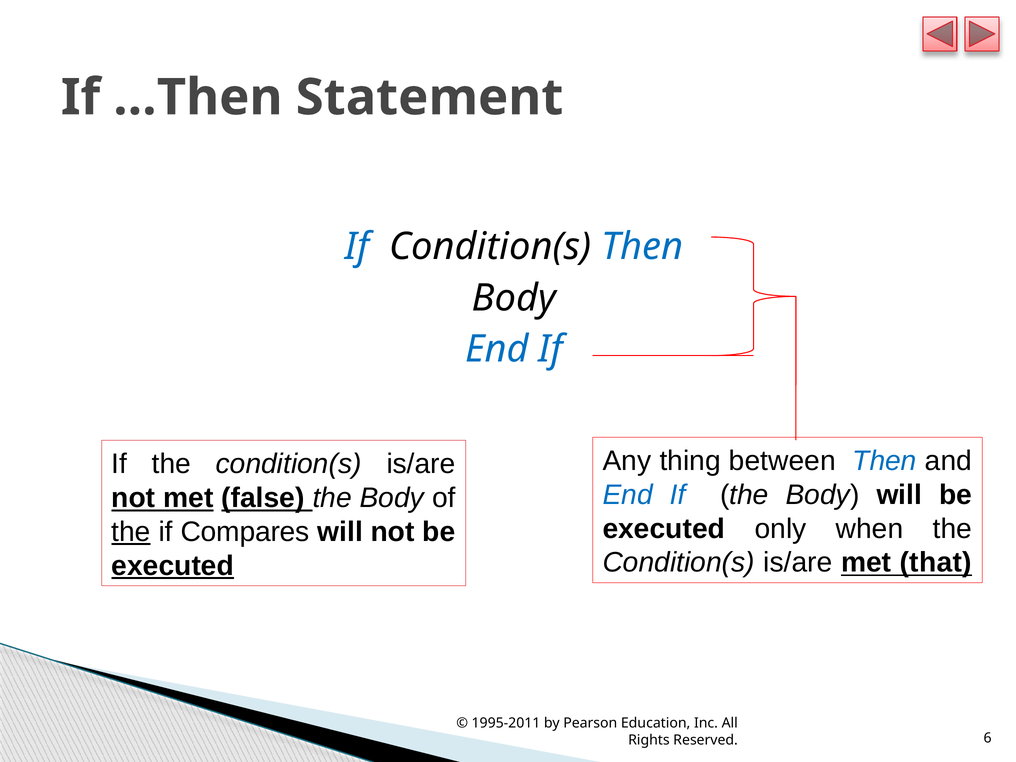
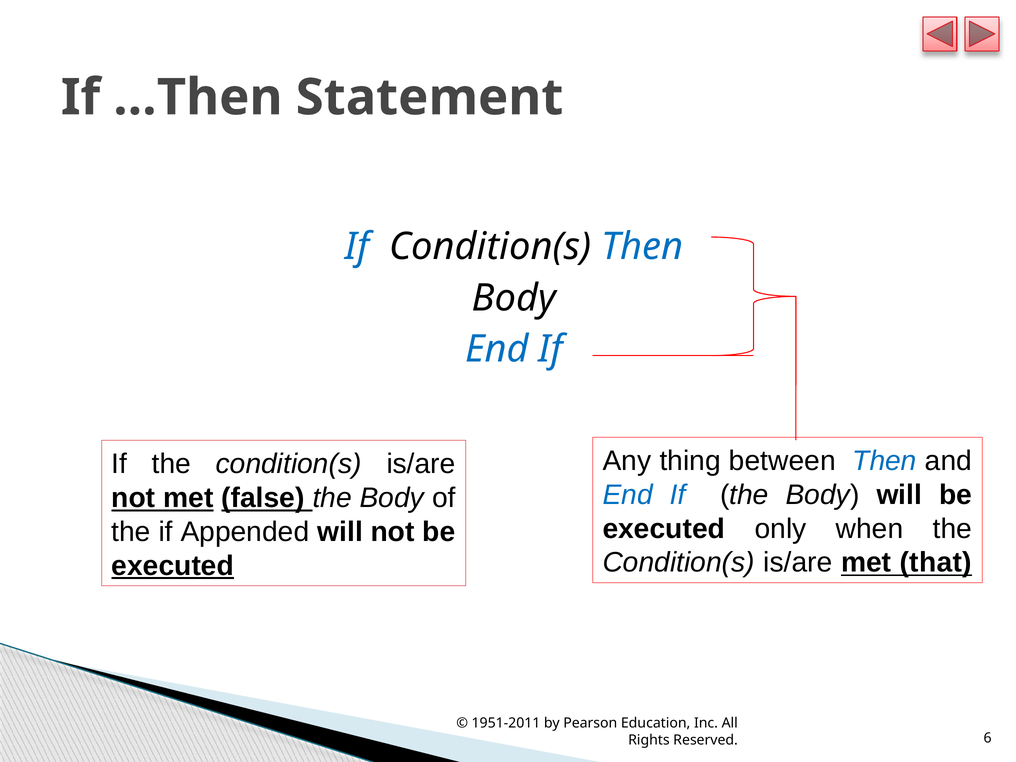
the underline: present -> none (131, 532)
Compares: Compares -> Appended (245, 532)
1995-2011: 1995-2011 -> 1951-2011 (506, 723)
